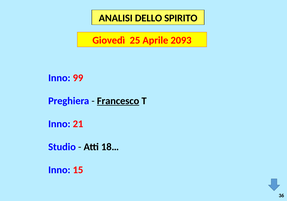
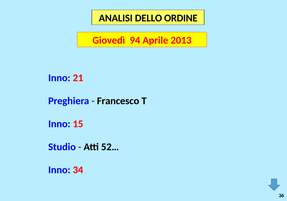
SPIRITO: SPIRITO -> ORDINE (181, 18)
25: 25 -> 94 (135, 40)
2093: 2093 -> 2013 (181, 40)
99: 99 -> 21 (78, 78)
Francesco underline: present -> none (118, 101)
21: 21 -> 15 (78, 124)
18…: 18… -> 52… (110, 147)
15: 15 -> 34 (78, 170)
